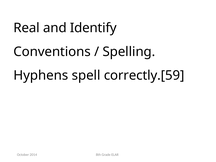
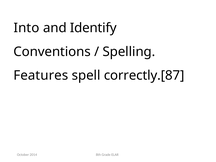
Real: Real -> Into (26, 28)
Hyphens: Hyphens -> Features (41, 75)
correctly.[59: correctly.[59 -> correctly.[87 (144, 75)
